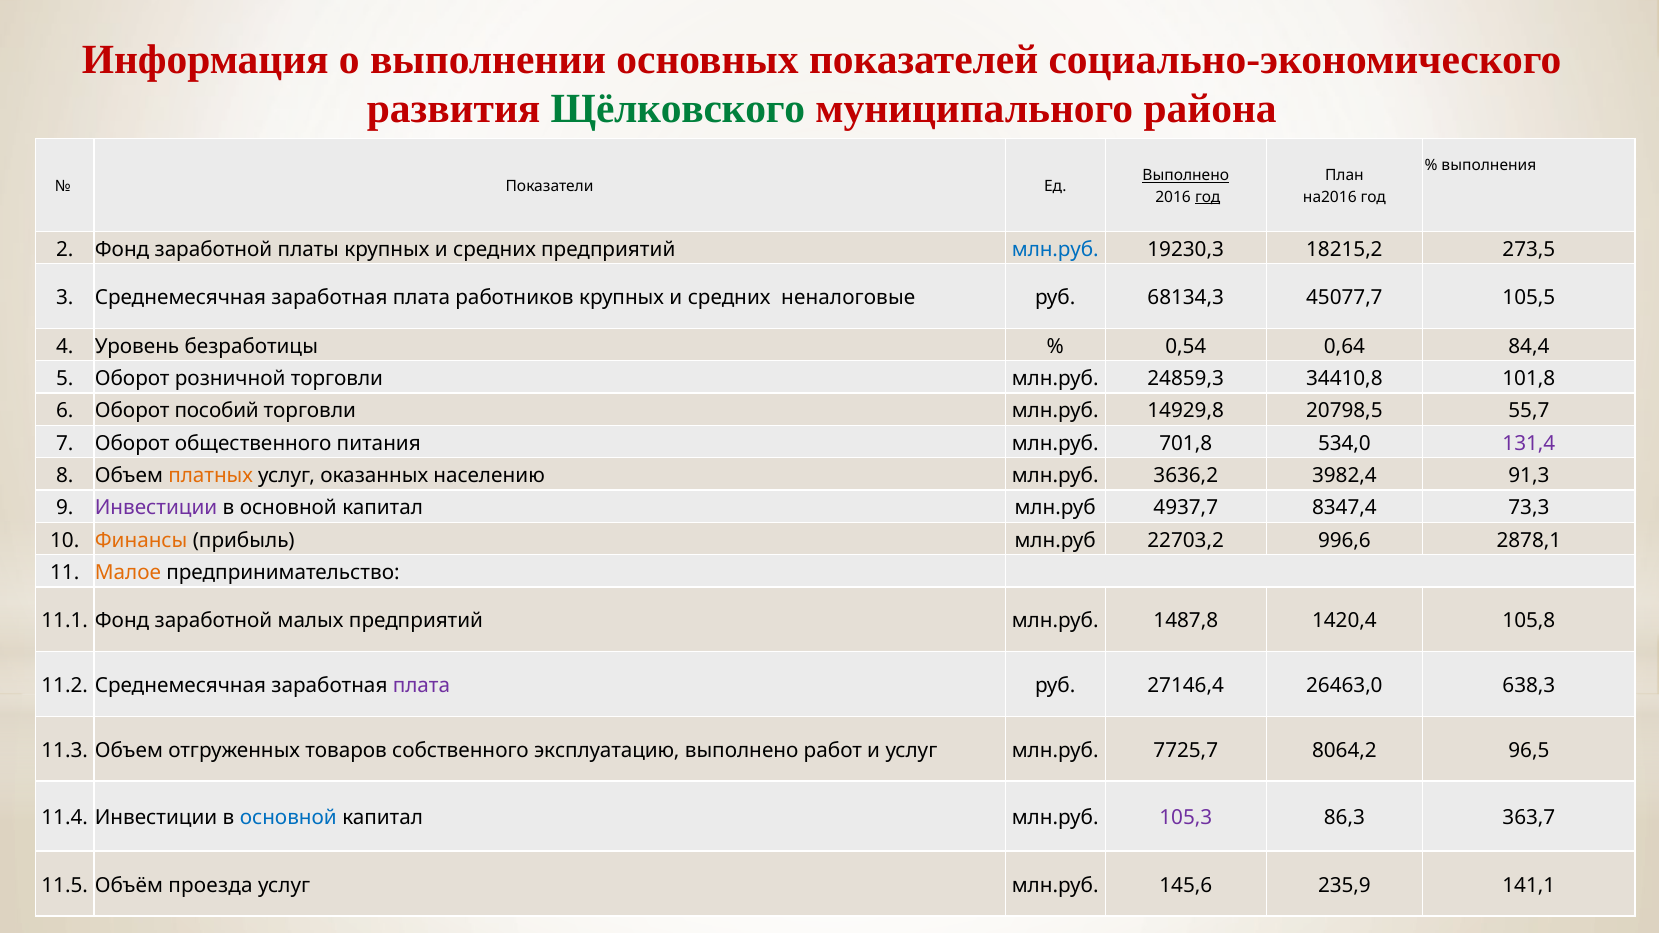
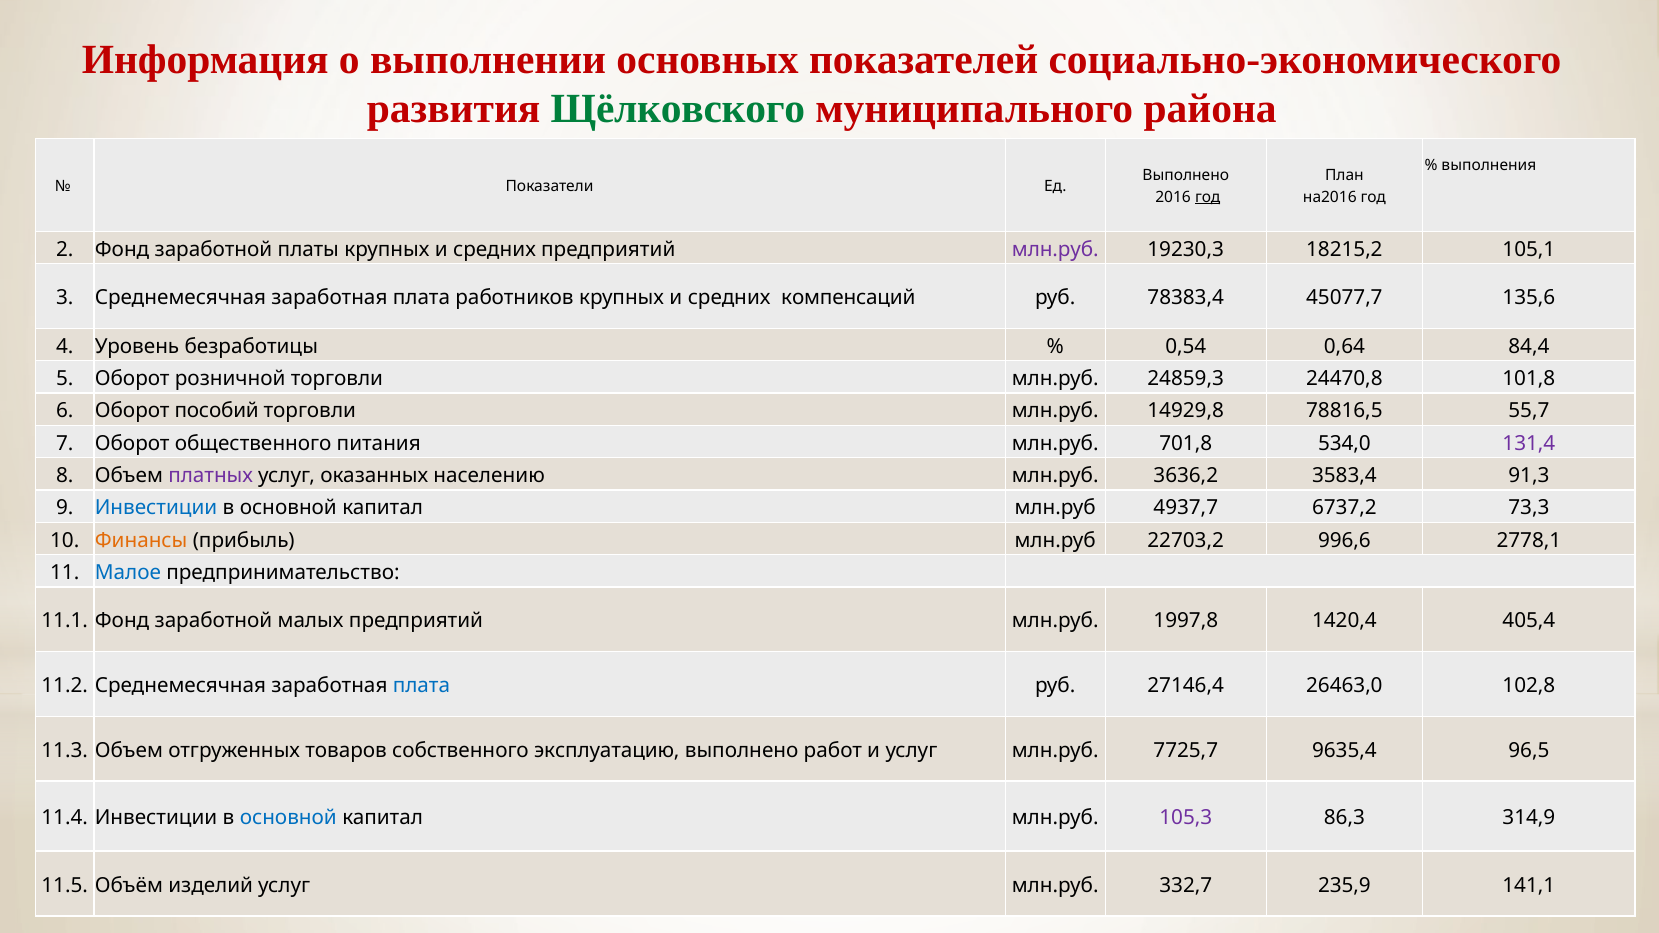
Выполнено underline: present -> none (1186, 176)
млн.руб colour: blue -> purple (1055, 249)
273,5: 273,5 -> 105,1 (1529, 249)
неналоговые: неналоговые -> компенсаций (848, 298)
68134,3: 68134,3 -> 78383,4 (1186, 298)
105,5: 105,5 -> 135,6 (1529, 298)
34410,8: 34410,8 -> 24470,8 (1344, 379)
20798,5: 20798,5 -> 78816,5 (1344, 411)
платных colour: orange -> purple (211, 476)
3982,4: 3982,4 -> 3583,4 (1344, 476)
Инвестиции colour: purple -> blue (156, 508)
8347,4: 8347,4 -> 6737,2 (1344, 508)
2878,1: 2878,1 -> 2778,1 (1529, 540)
Малое colour: orange -> blue (128, 573)
1487,8: 1487,8 -> 1997,8 (1186, 621)
105,8: 105,8 -> 405,4 (1529, 621)
плата colour: purple -> blue (421, 686)
638,3: 638,3 -> 102,8 (1529, 686)
8064,2: 8064,2 -> 9635,4 (1344, 751)
363,7: 363,7 -> 314,9 (1529, 818)
проезда: проезда -> изделий (211, 885)
145,6: 145,6 -> 332,7 (1186, 885)
